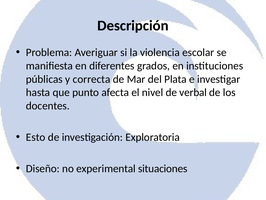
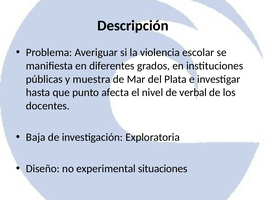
correcta: correcta -> muestra (92, 79)
Esto: Esto -> Baja (36, 137)
